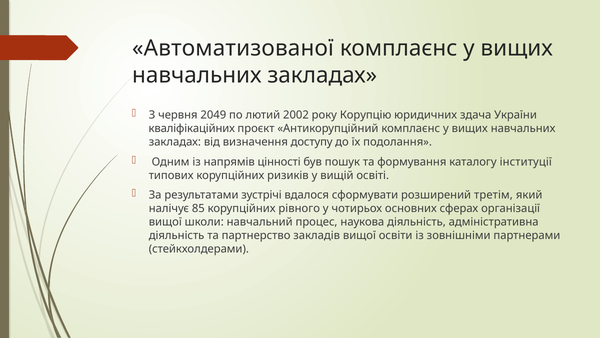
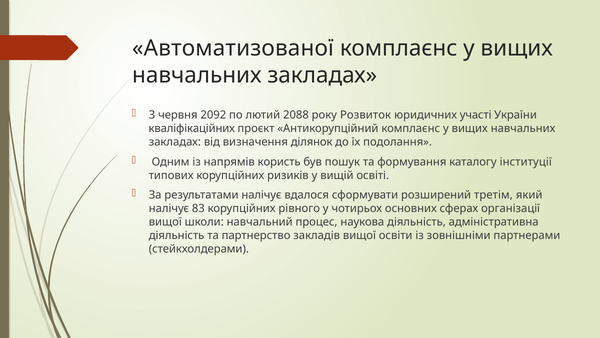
2049: 2049 -> 2092 (213, 115)
2002: 2002 -> 2088 (296, 115)
Корупцію: Корупцію -> Розвиток (366, 115)
здача: здача -> участі (476, 115)
доступу: доступу -> ділянок (312, 142)
цінності: цінності -> користь (279, 162)
результатами зустрічі: зустрічі -> налічує (261, 195)
85: 85 -> 83 (198, 208)
